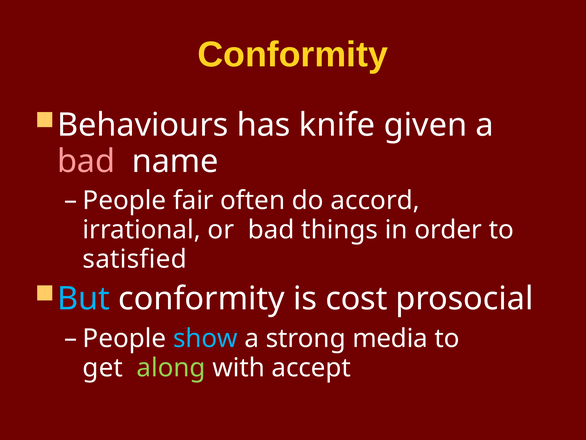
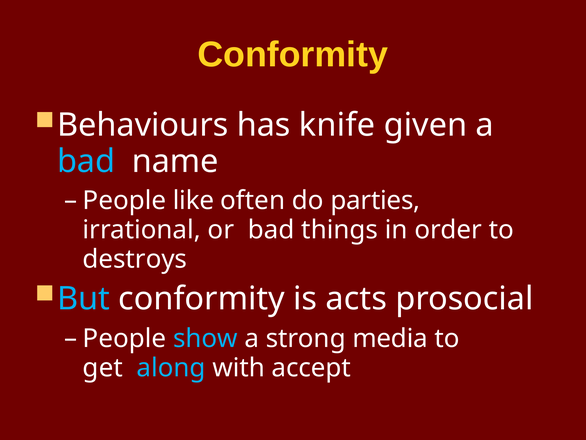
bad colour: pink -> light blue (86, 161)
fair: fair -> like (193, 200)
accord: accord -> parties (375, 200)
satisfied: satisfied -> destroys (135, 259)
cost: cost -> acts (356, 298)
along colour: light green -> light blue (171, 367)
